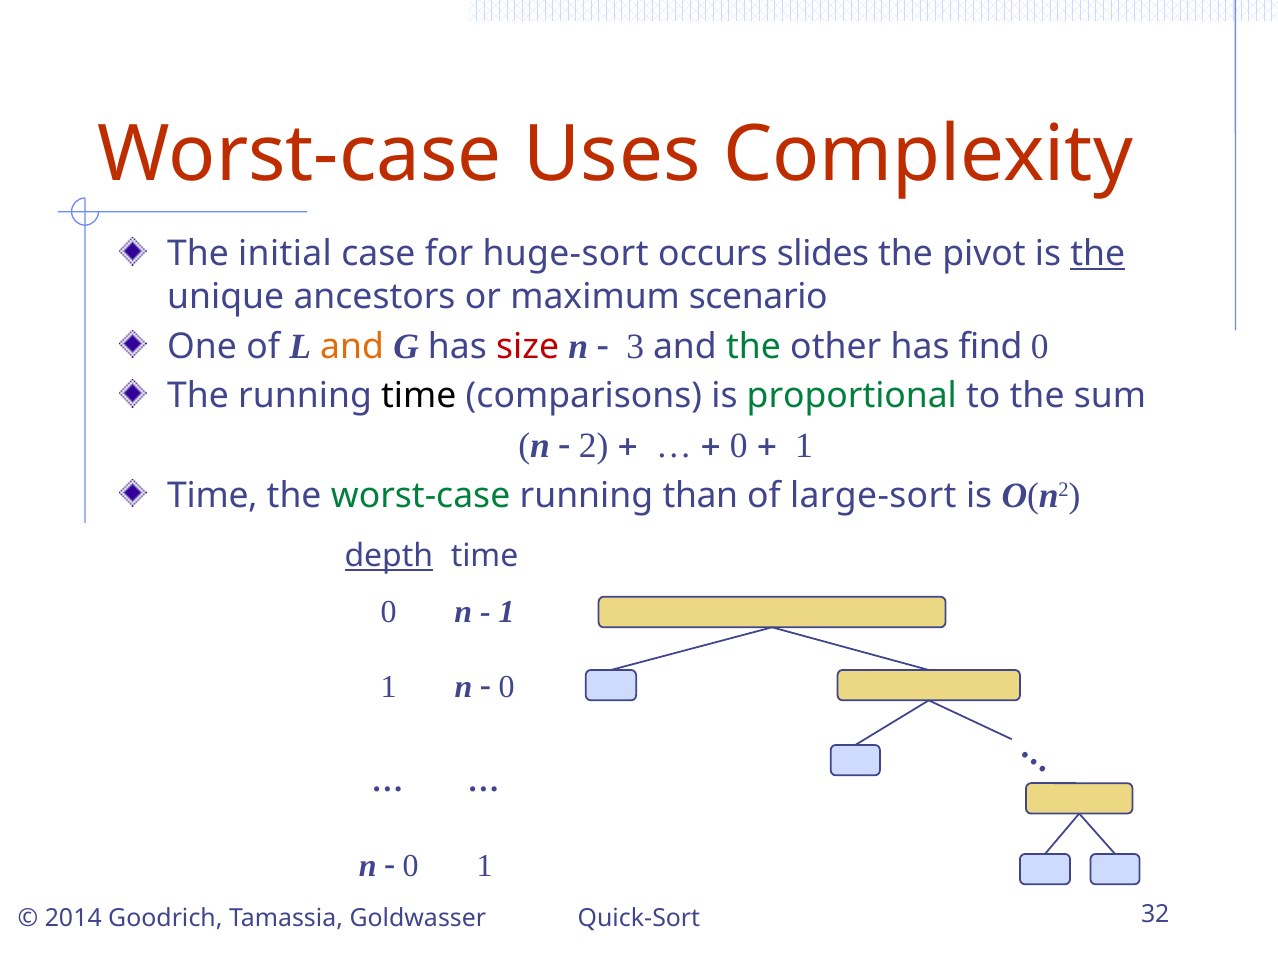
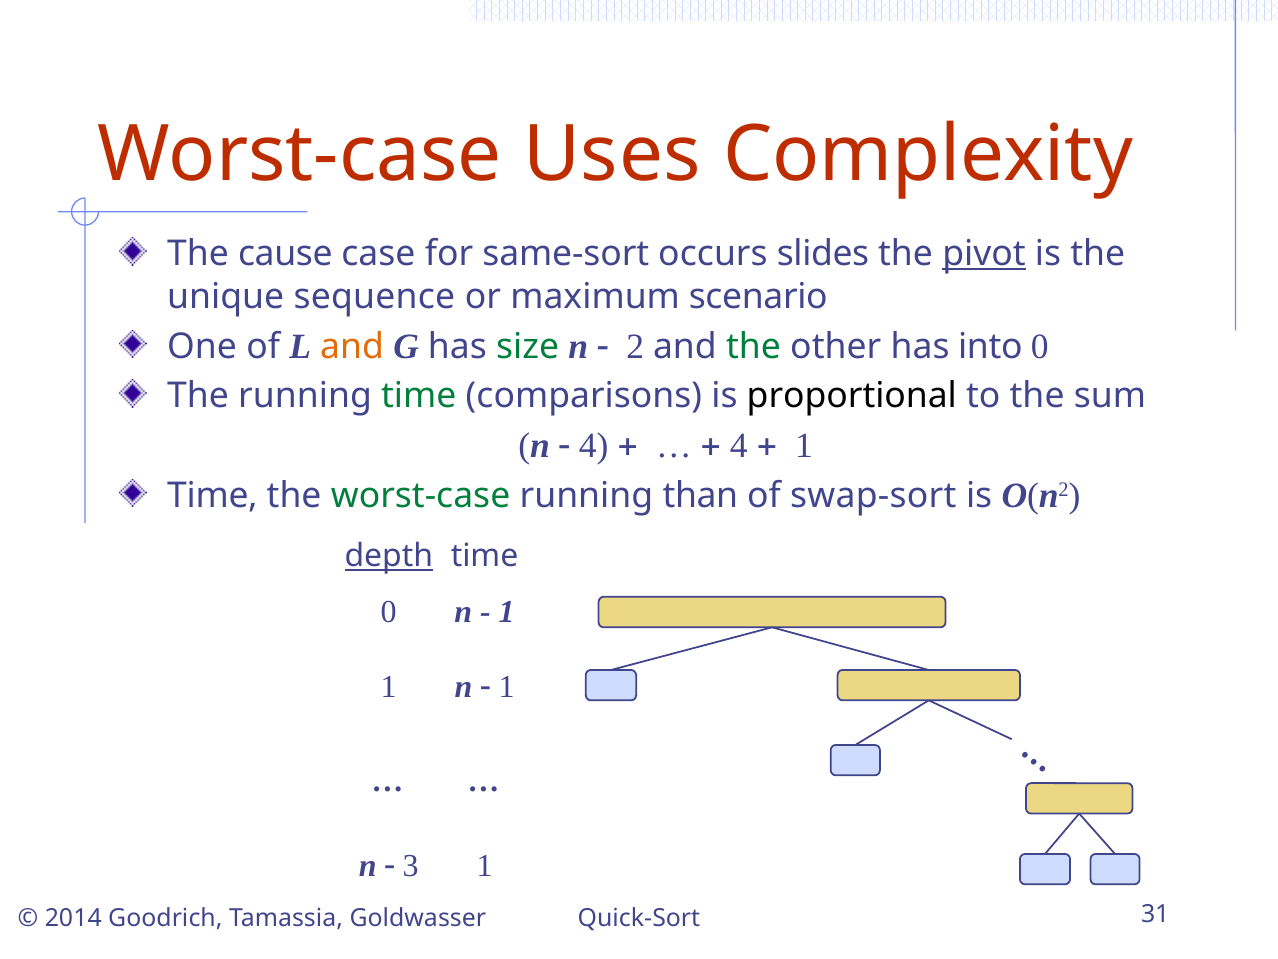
initial: initial -> cause (285, 254)
huge-sort: huge-sort -> same-sort (566, 254)
pivot underline: none -> present (984, 254)
the underline: present -> none (1098, 254)
ancestors: ancestors -> sequence (374, 296)
size colour: red -> green (528, 346)
3: 3 -> 2 (635, 346)
find: find -> into (990, 346)
time colour: black -> green (419, 396)
proportional colour: green -> black (852, 396)
2: 2 -> 4 (594, 446)
0: 0 -> 4 (739, 446)
large-sort: large-sort -> swap-sort (873, 495)
0: 0 -> 1 (506, 686)
0: 0 -> 3 (411, 865)
32: 32 -> 31 (1155, 914)
